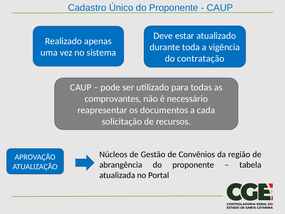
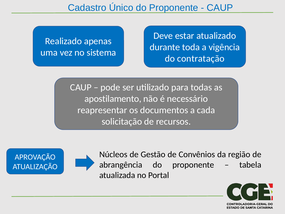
comprovantes: comprovantes -> apostilamento (113, 99)
